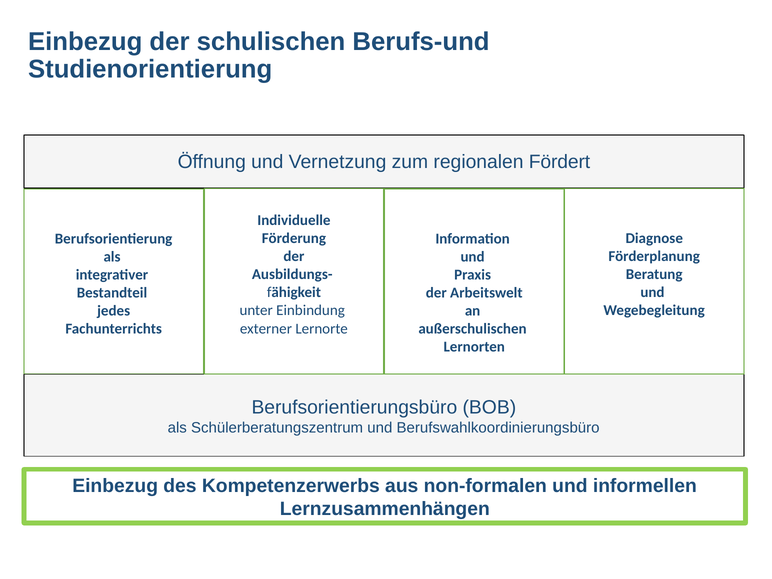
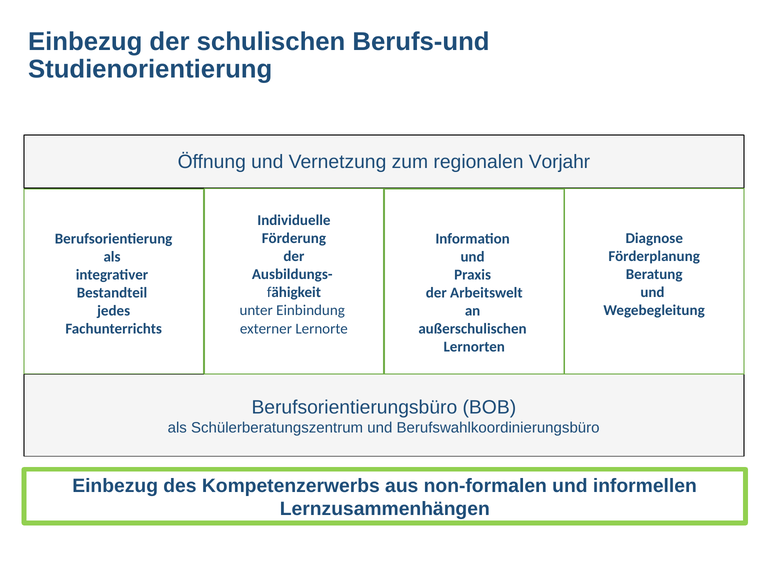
Fördert: Fördert -> Vorjahr (559, 162)
